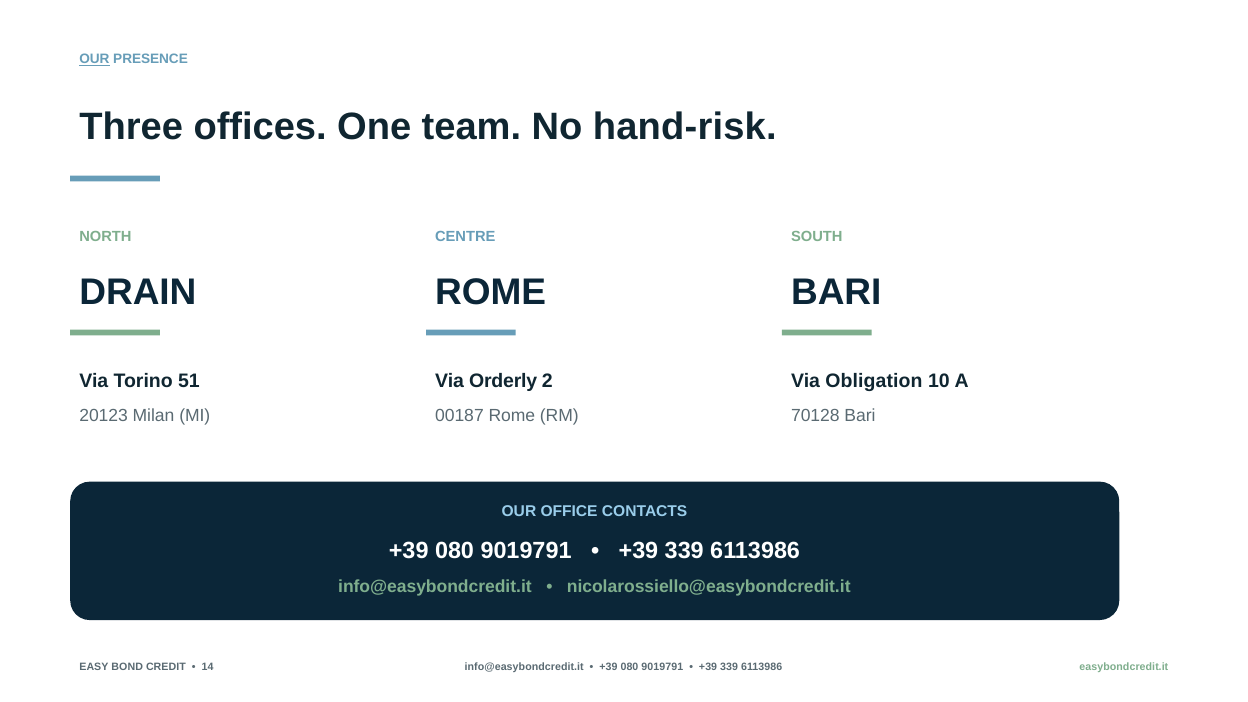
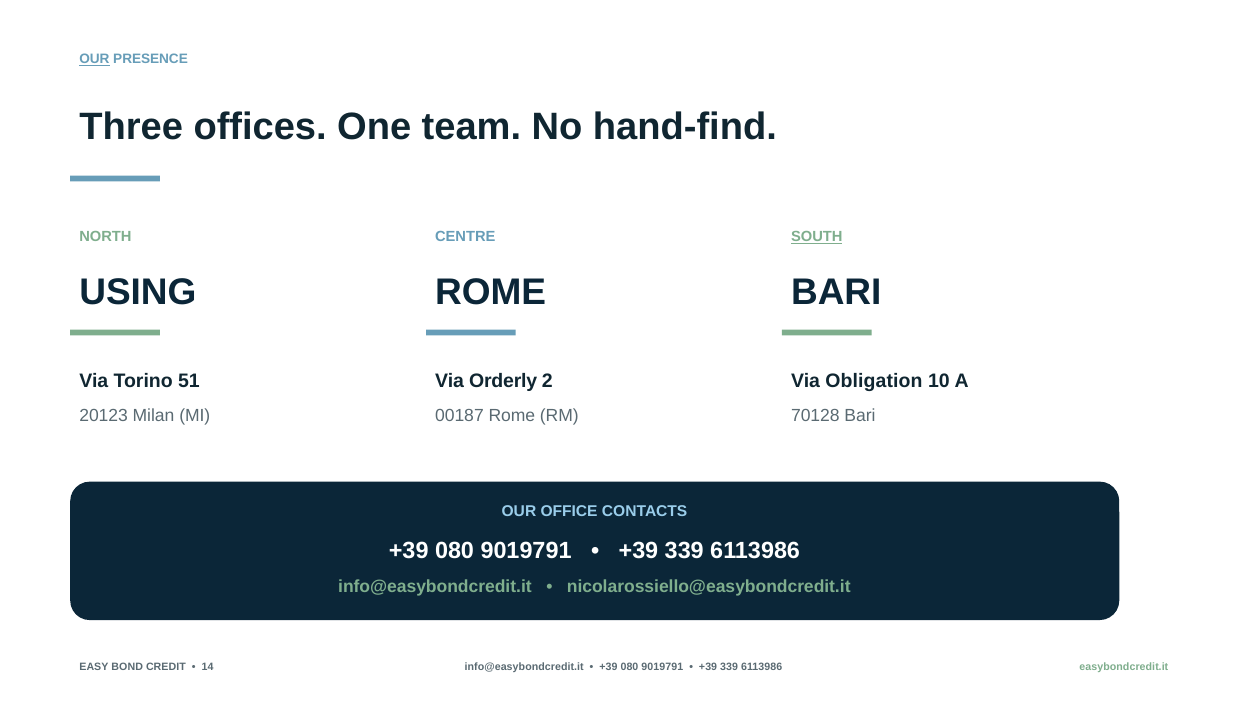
hand-risk: hand-risk -> hand-find (685, 126)
SOUTH underline: none -> present (817, 237)
DRAIN: DRAIN -> USING (138, 292)
